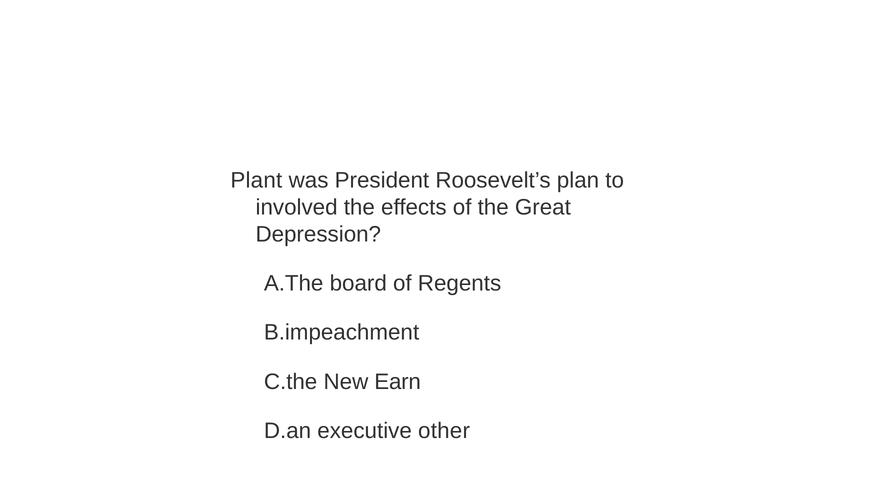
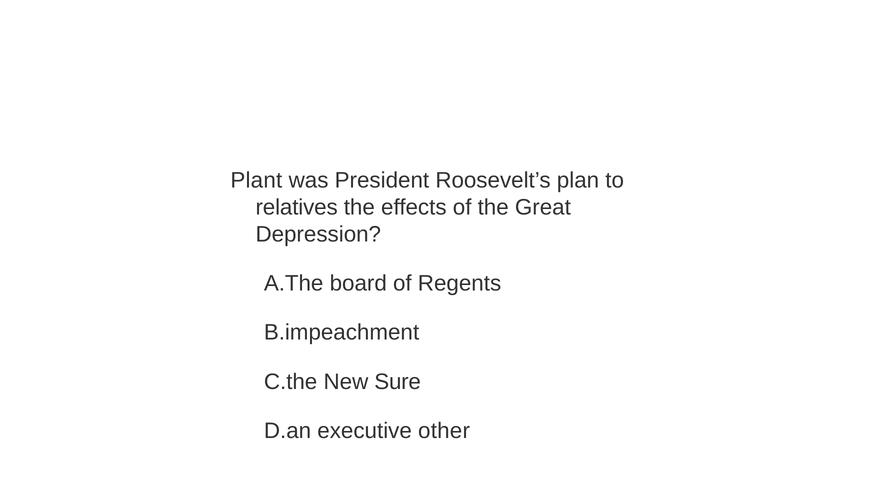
involved: involved -> relatives (297, 208)
Earn: Earn -> Sure (398, 382)
